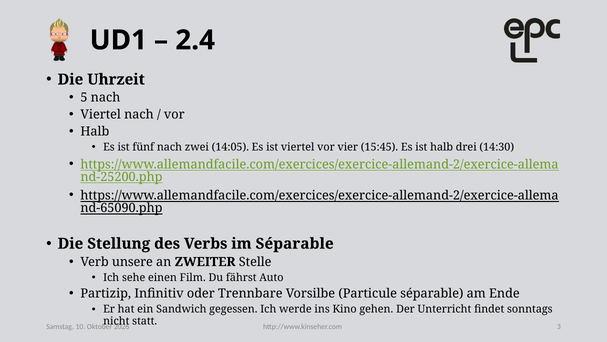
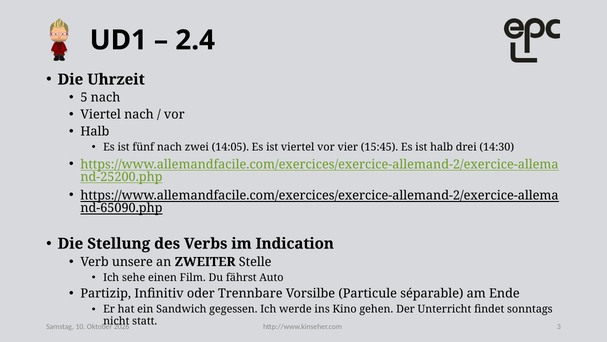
im Séparable: Séparable -> Indication (295, 243)
